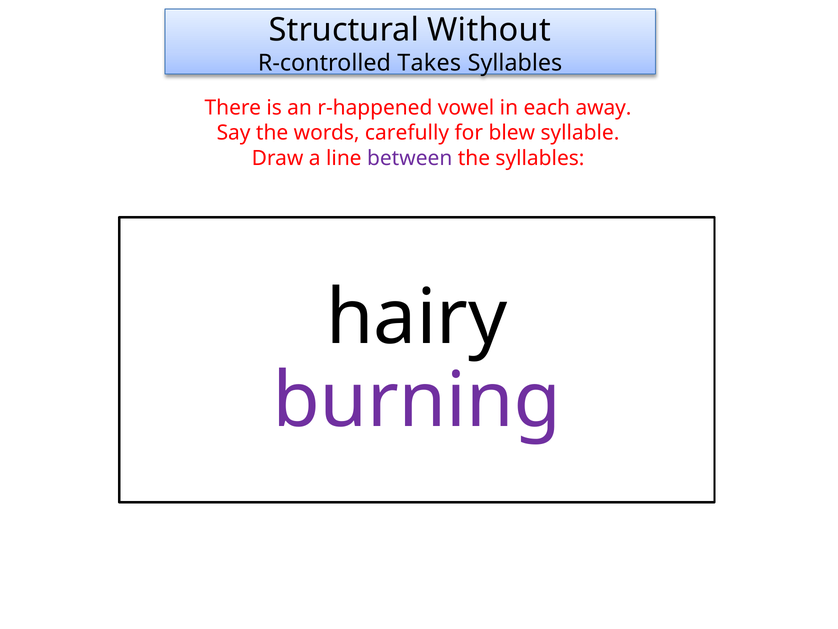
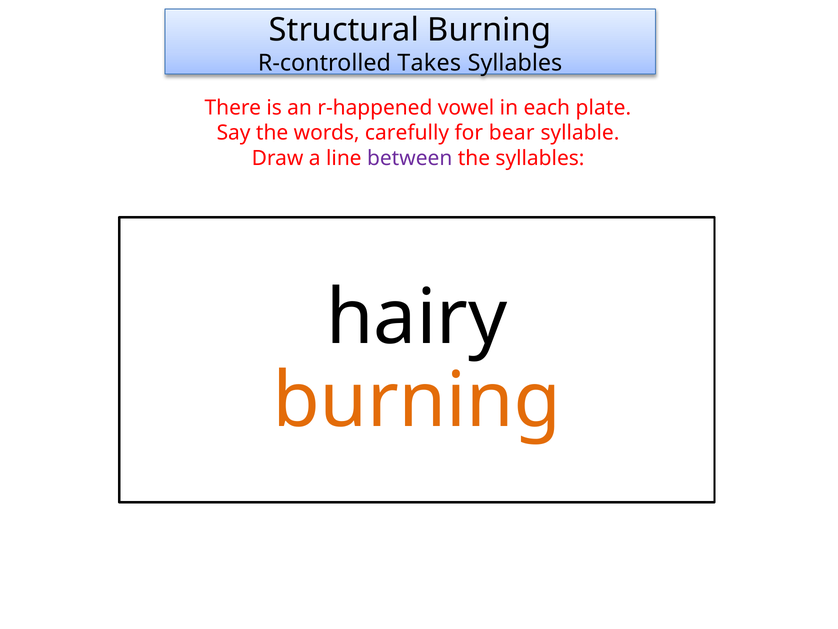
Structural Without: Without -> Burning (489, 30)
away: away -> plate (603, 108)
blew: blew -> bear (512, 133)
burning colour: purple -> orange (417, 400)
